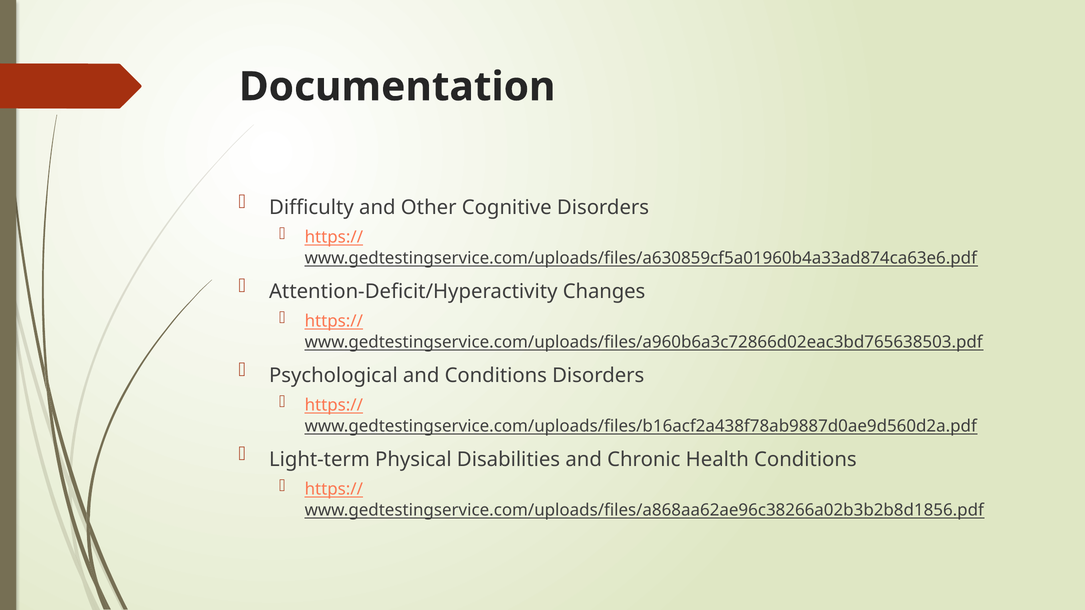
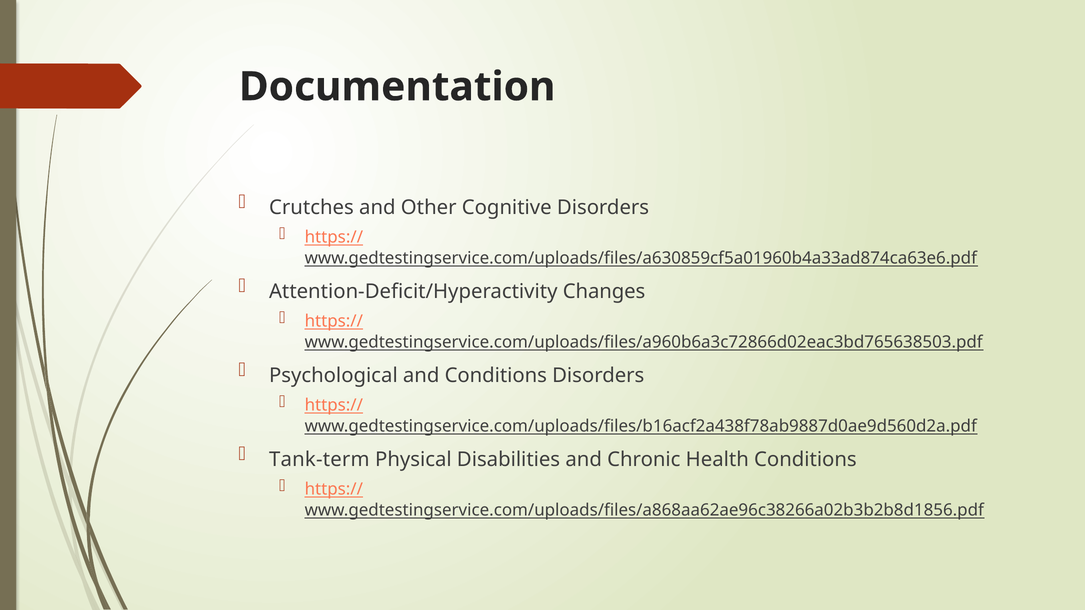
Difficulty: Difficulty -> Crutches (311, 208)
Light-term: Light-term -> Tank-term (319, 460)
